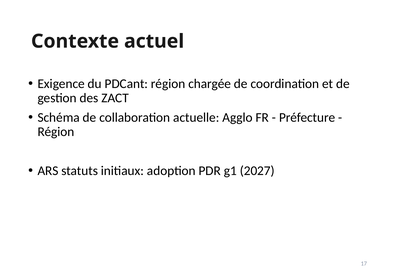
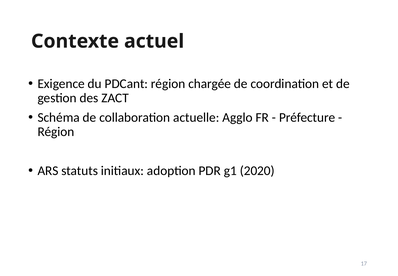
2027: 2027 -> 2020 (257, 170)
